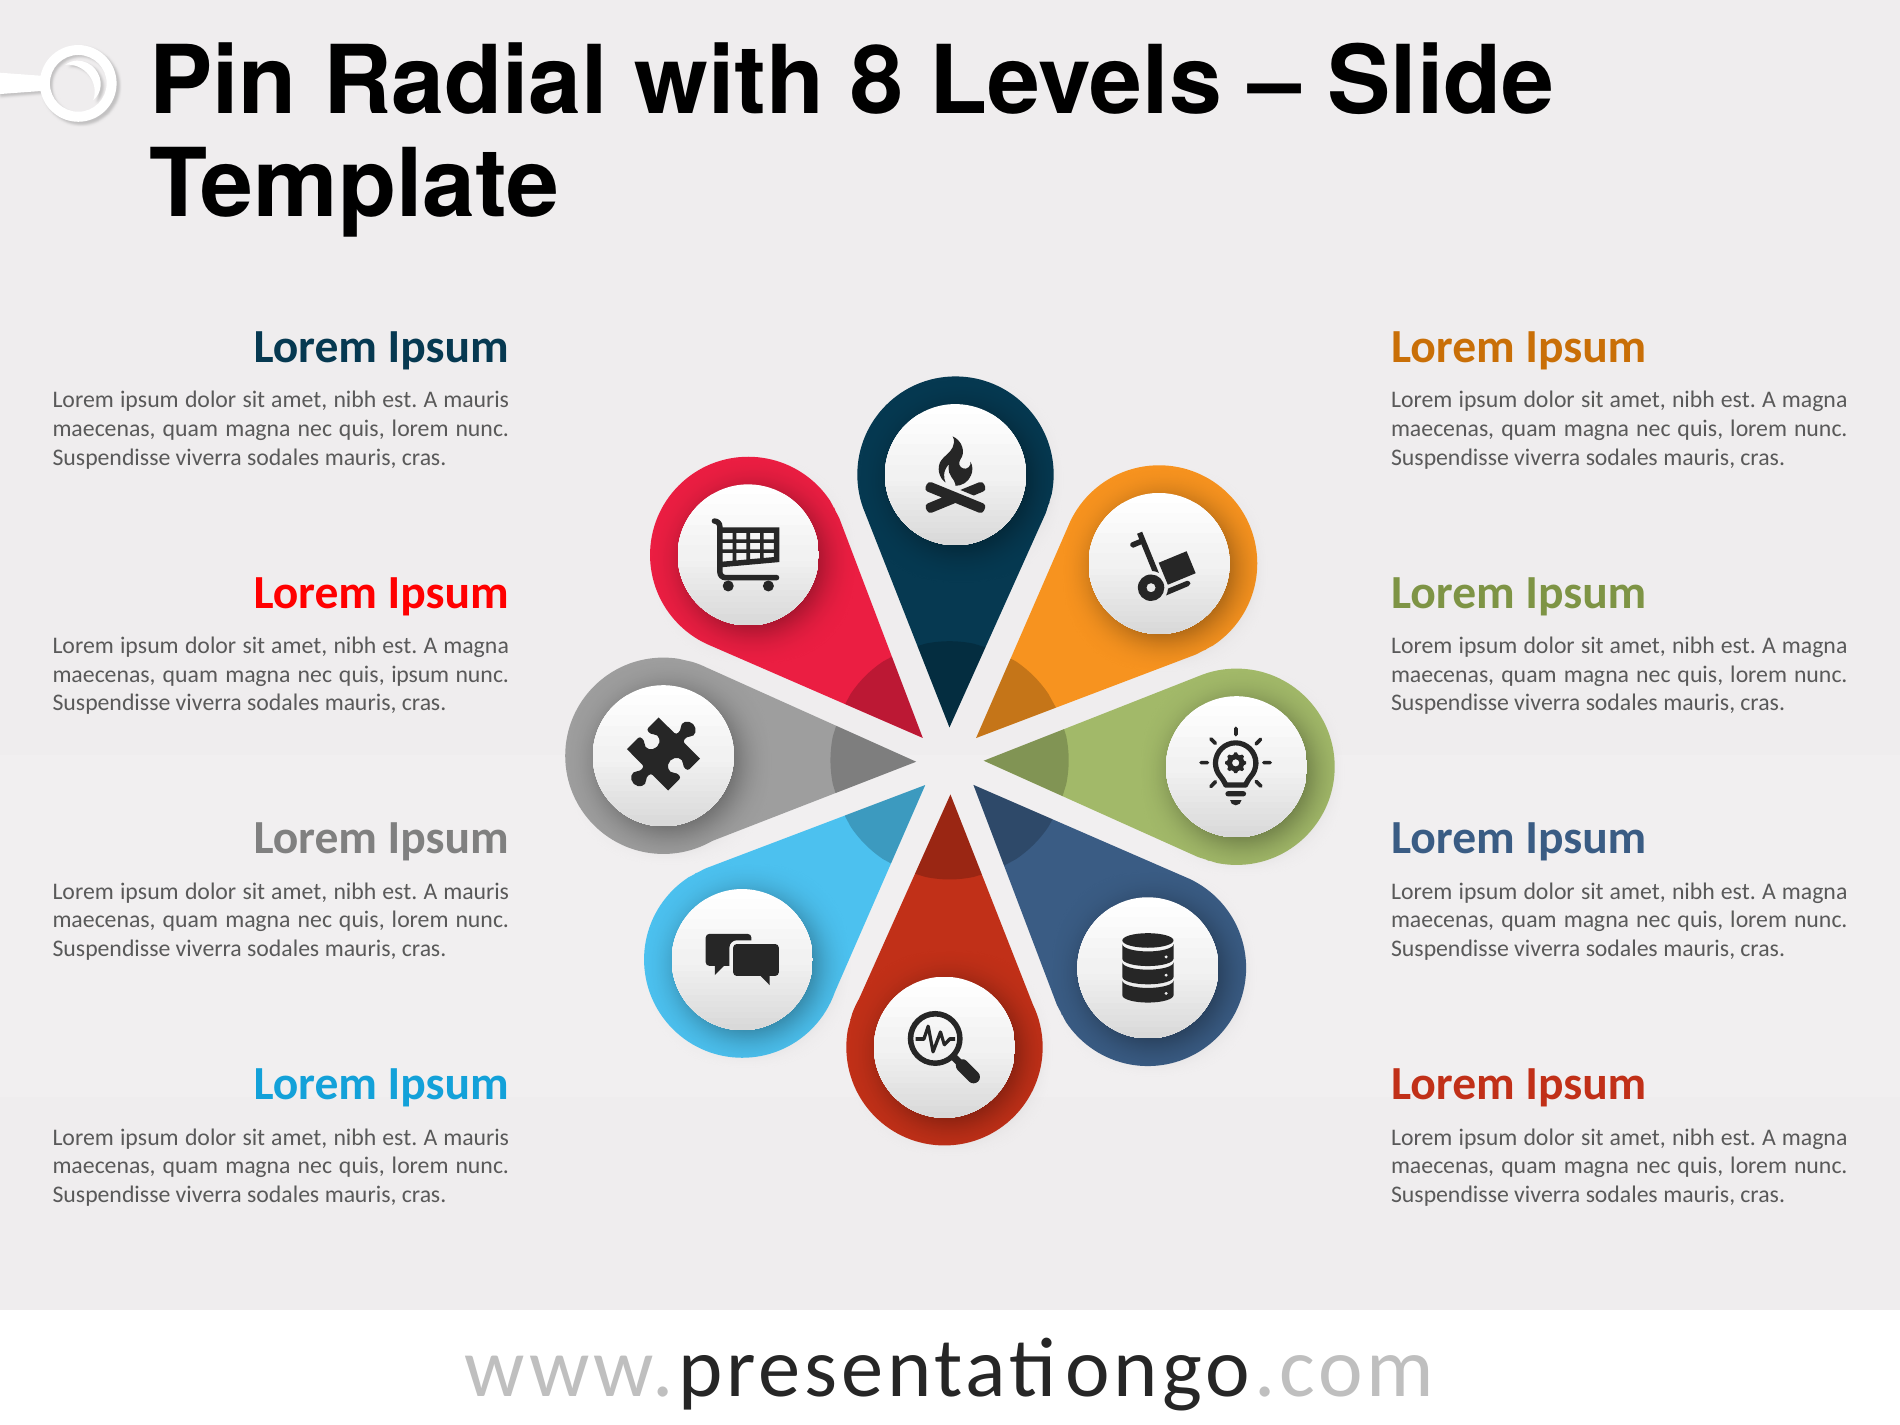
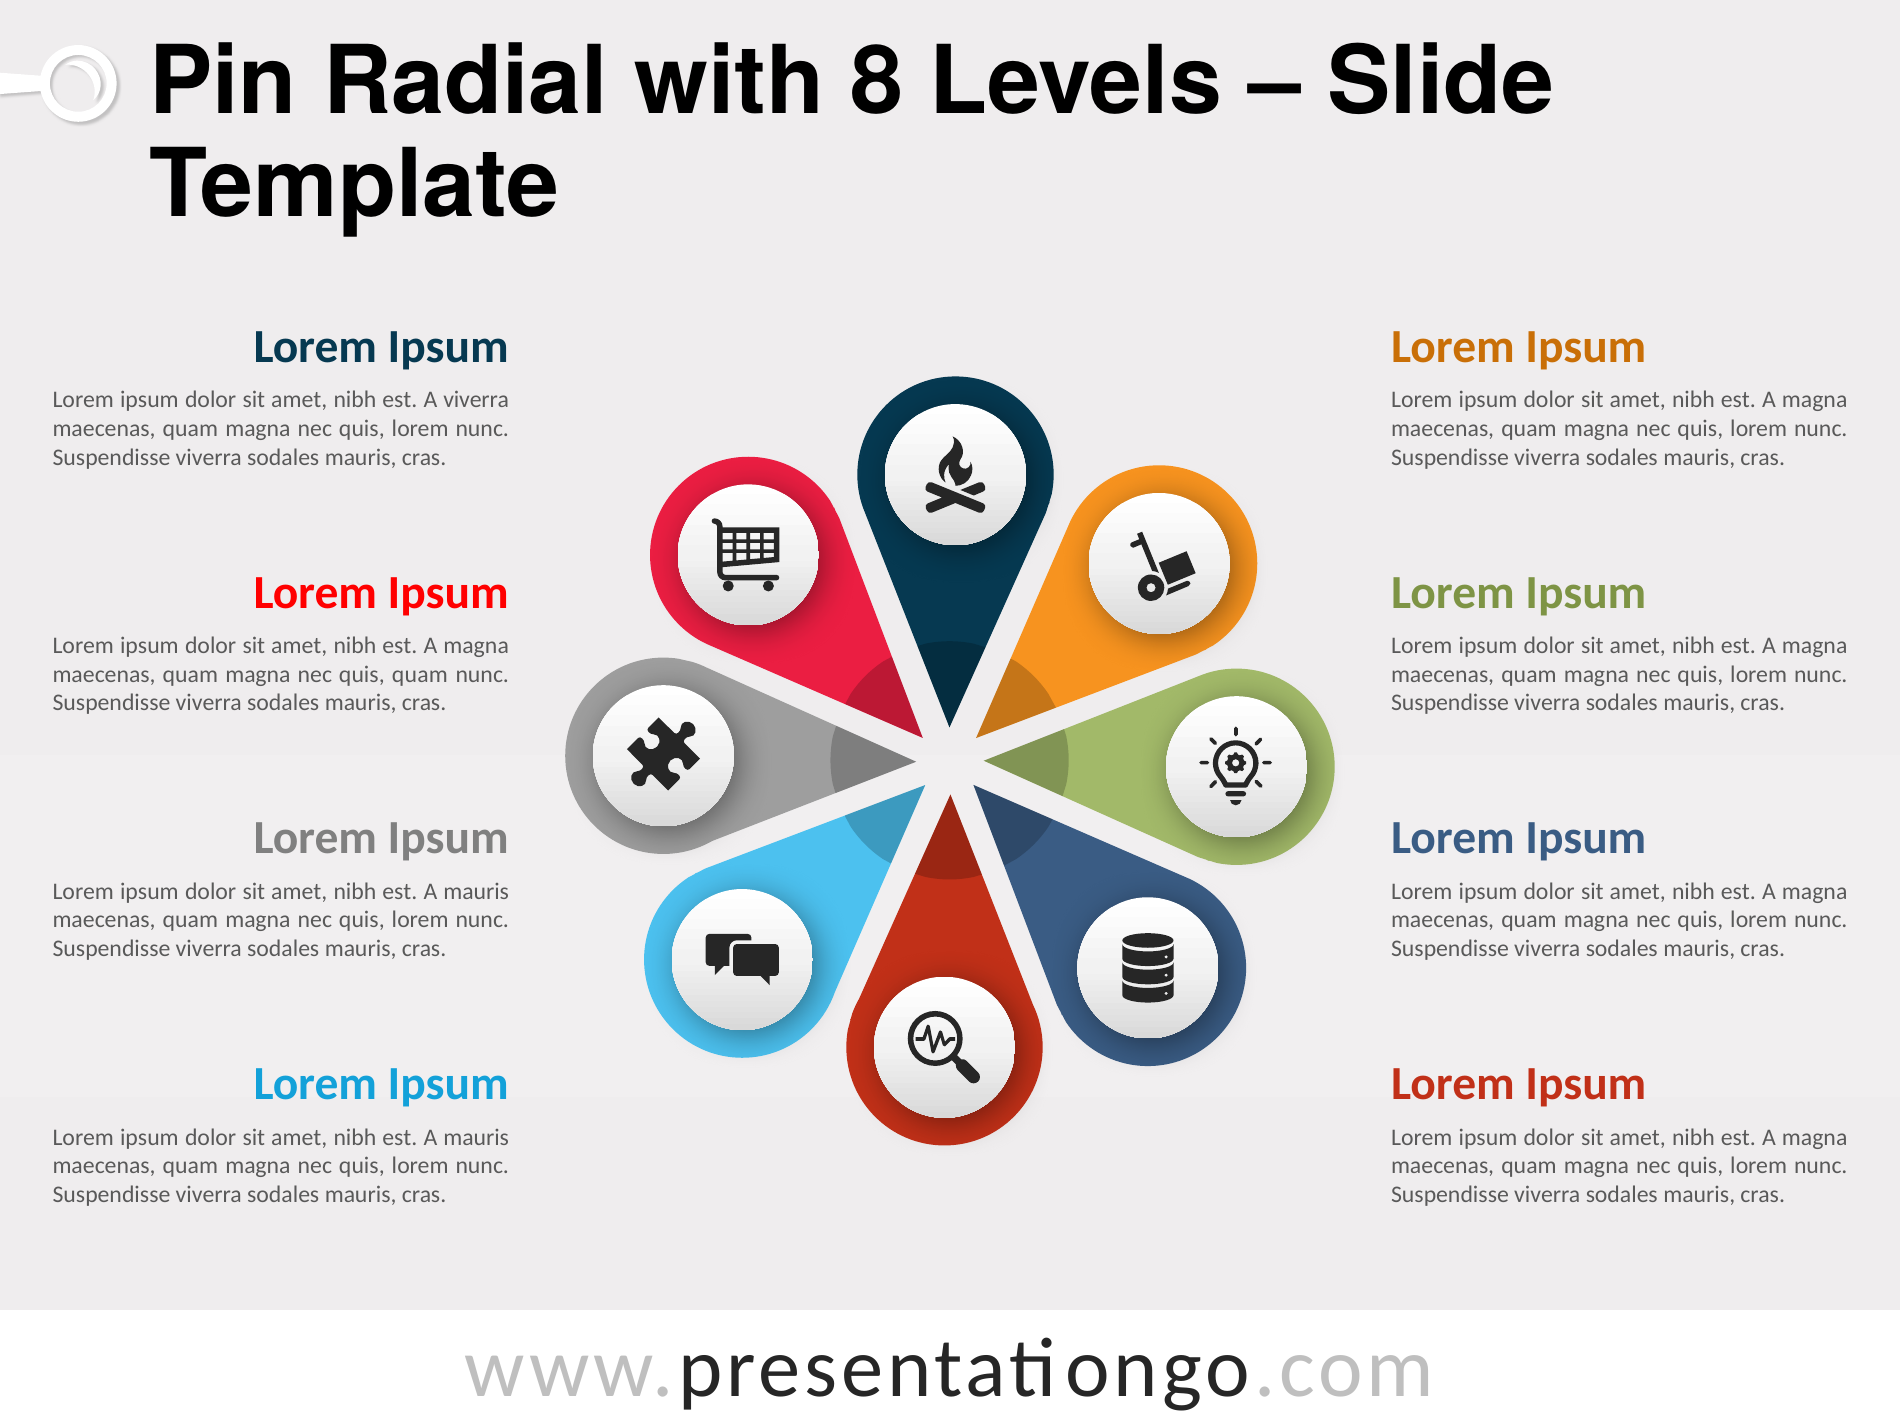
mauris: mauris -> viverra (476, 400)
quis ipsum: ipsum -> quam (420, 674)
